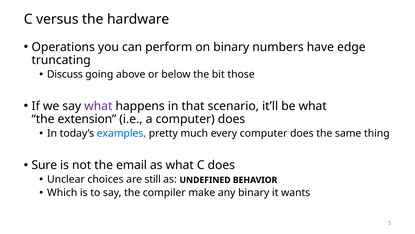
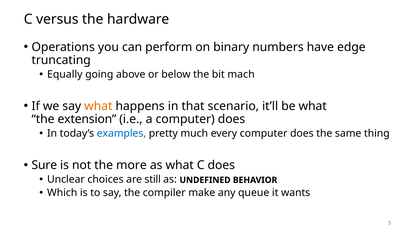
Discuss: Discuss -> Equally (65, 74)
those: those -> mach (241, 74)
what colour: purple -> orange (98, 106)
email: email -> more (131, 165)
any binary: binary -> queue (254, 192)
